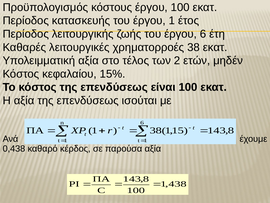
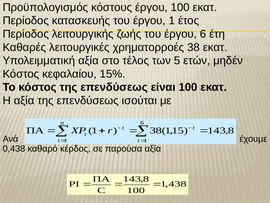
2: 2 -> 5 (177, 60)
